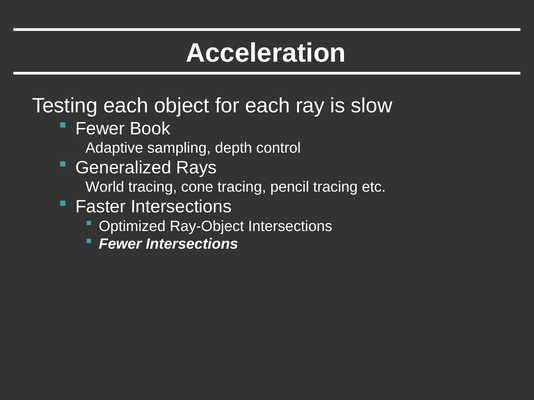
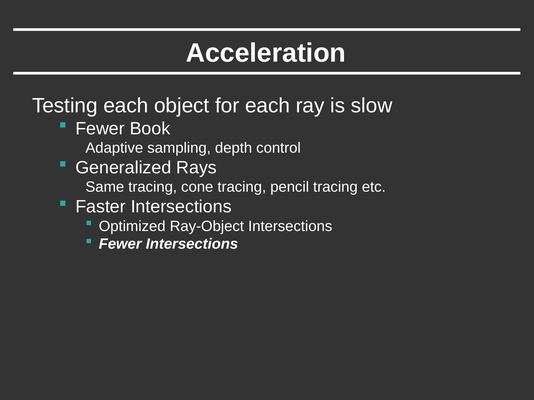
World: World -> Same (105, 187)
